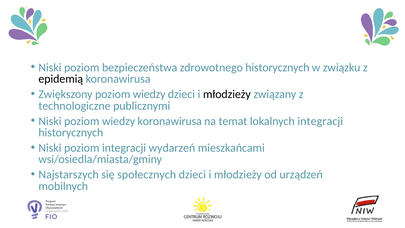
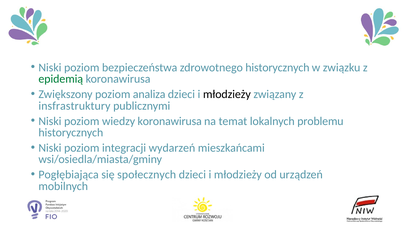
epidemią colour: black -> green (61, 79)
Zwiększony poziom wiedzy: wiedzy -> analiza (149, 94)
technologiczne: technologiczne -> insfrastruktury (74, 106)
lokalnych integracji: integracji -> problemu (320, 121)
Najstarszych: Najstarszych -> Pogłębiająca (69, 175)
